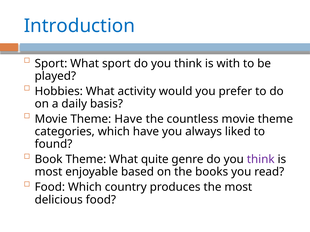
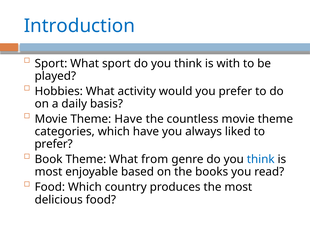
found: found -> prefer (54, 144)
quite: quite -> from (155, 160)
think colour: purple -> blue (261, 160)
